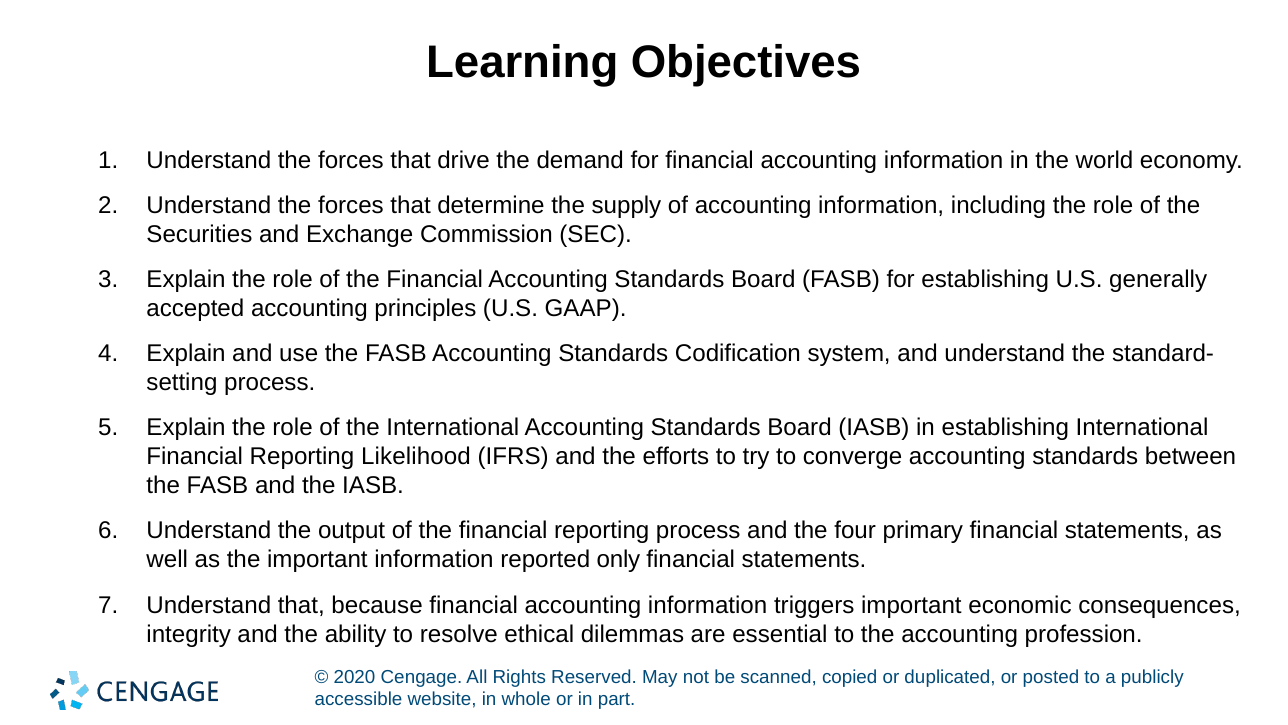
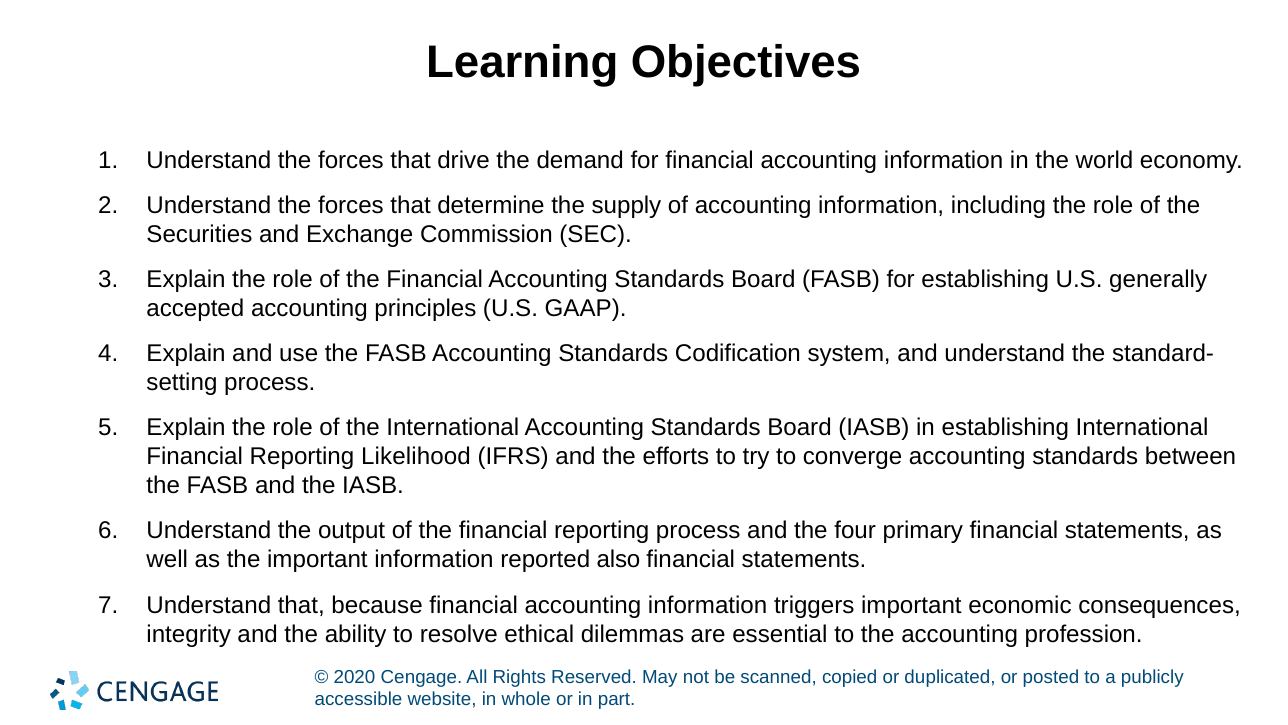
only: only -> also (618, 560)
